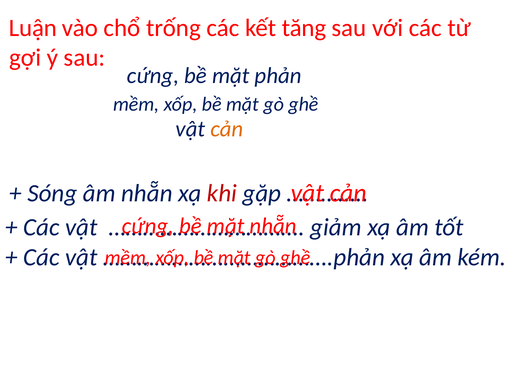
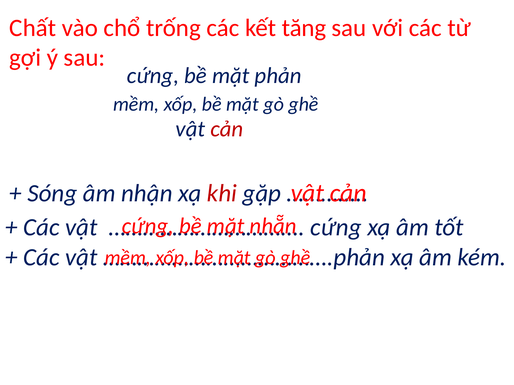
Luận: Luận -> Chất (33, 28)
cản colour: orange -> red (227, 129)
âm nhẵn: nhẵn -> nhận (147, 193)
giảm: giảm -> cứng (336, 228)
